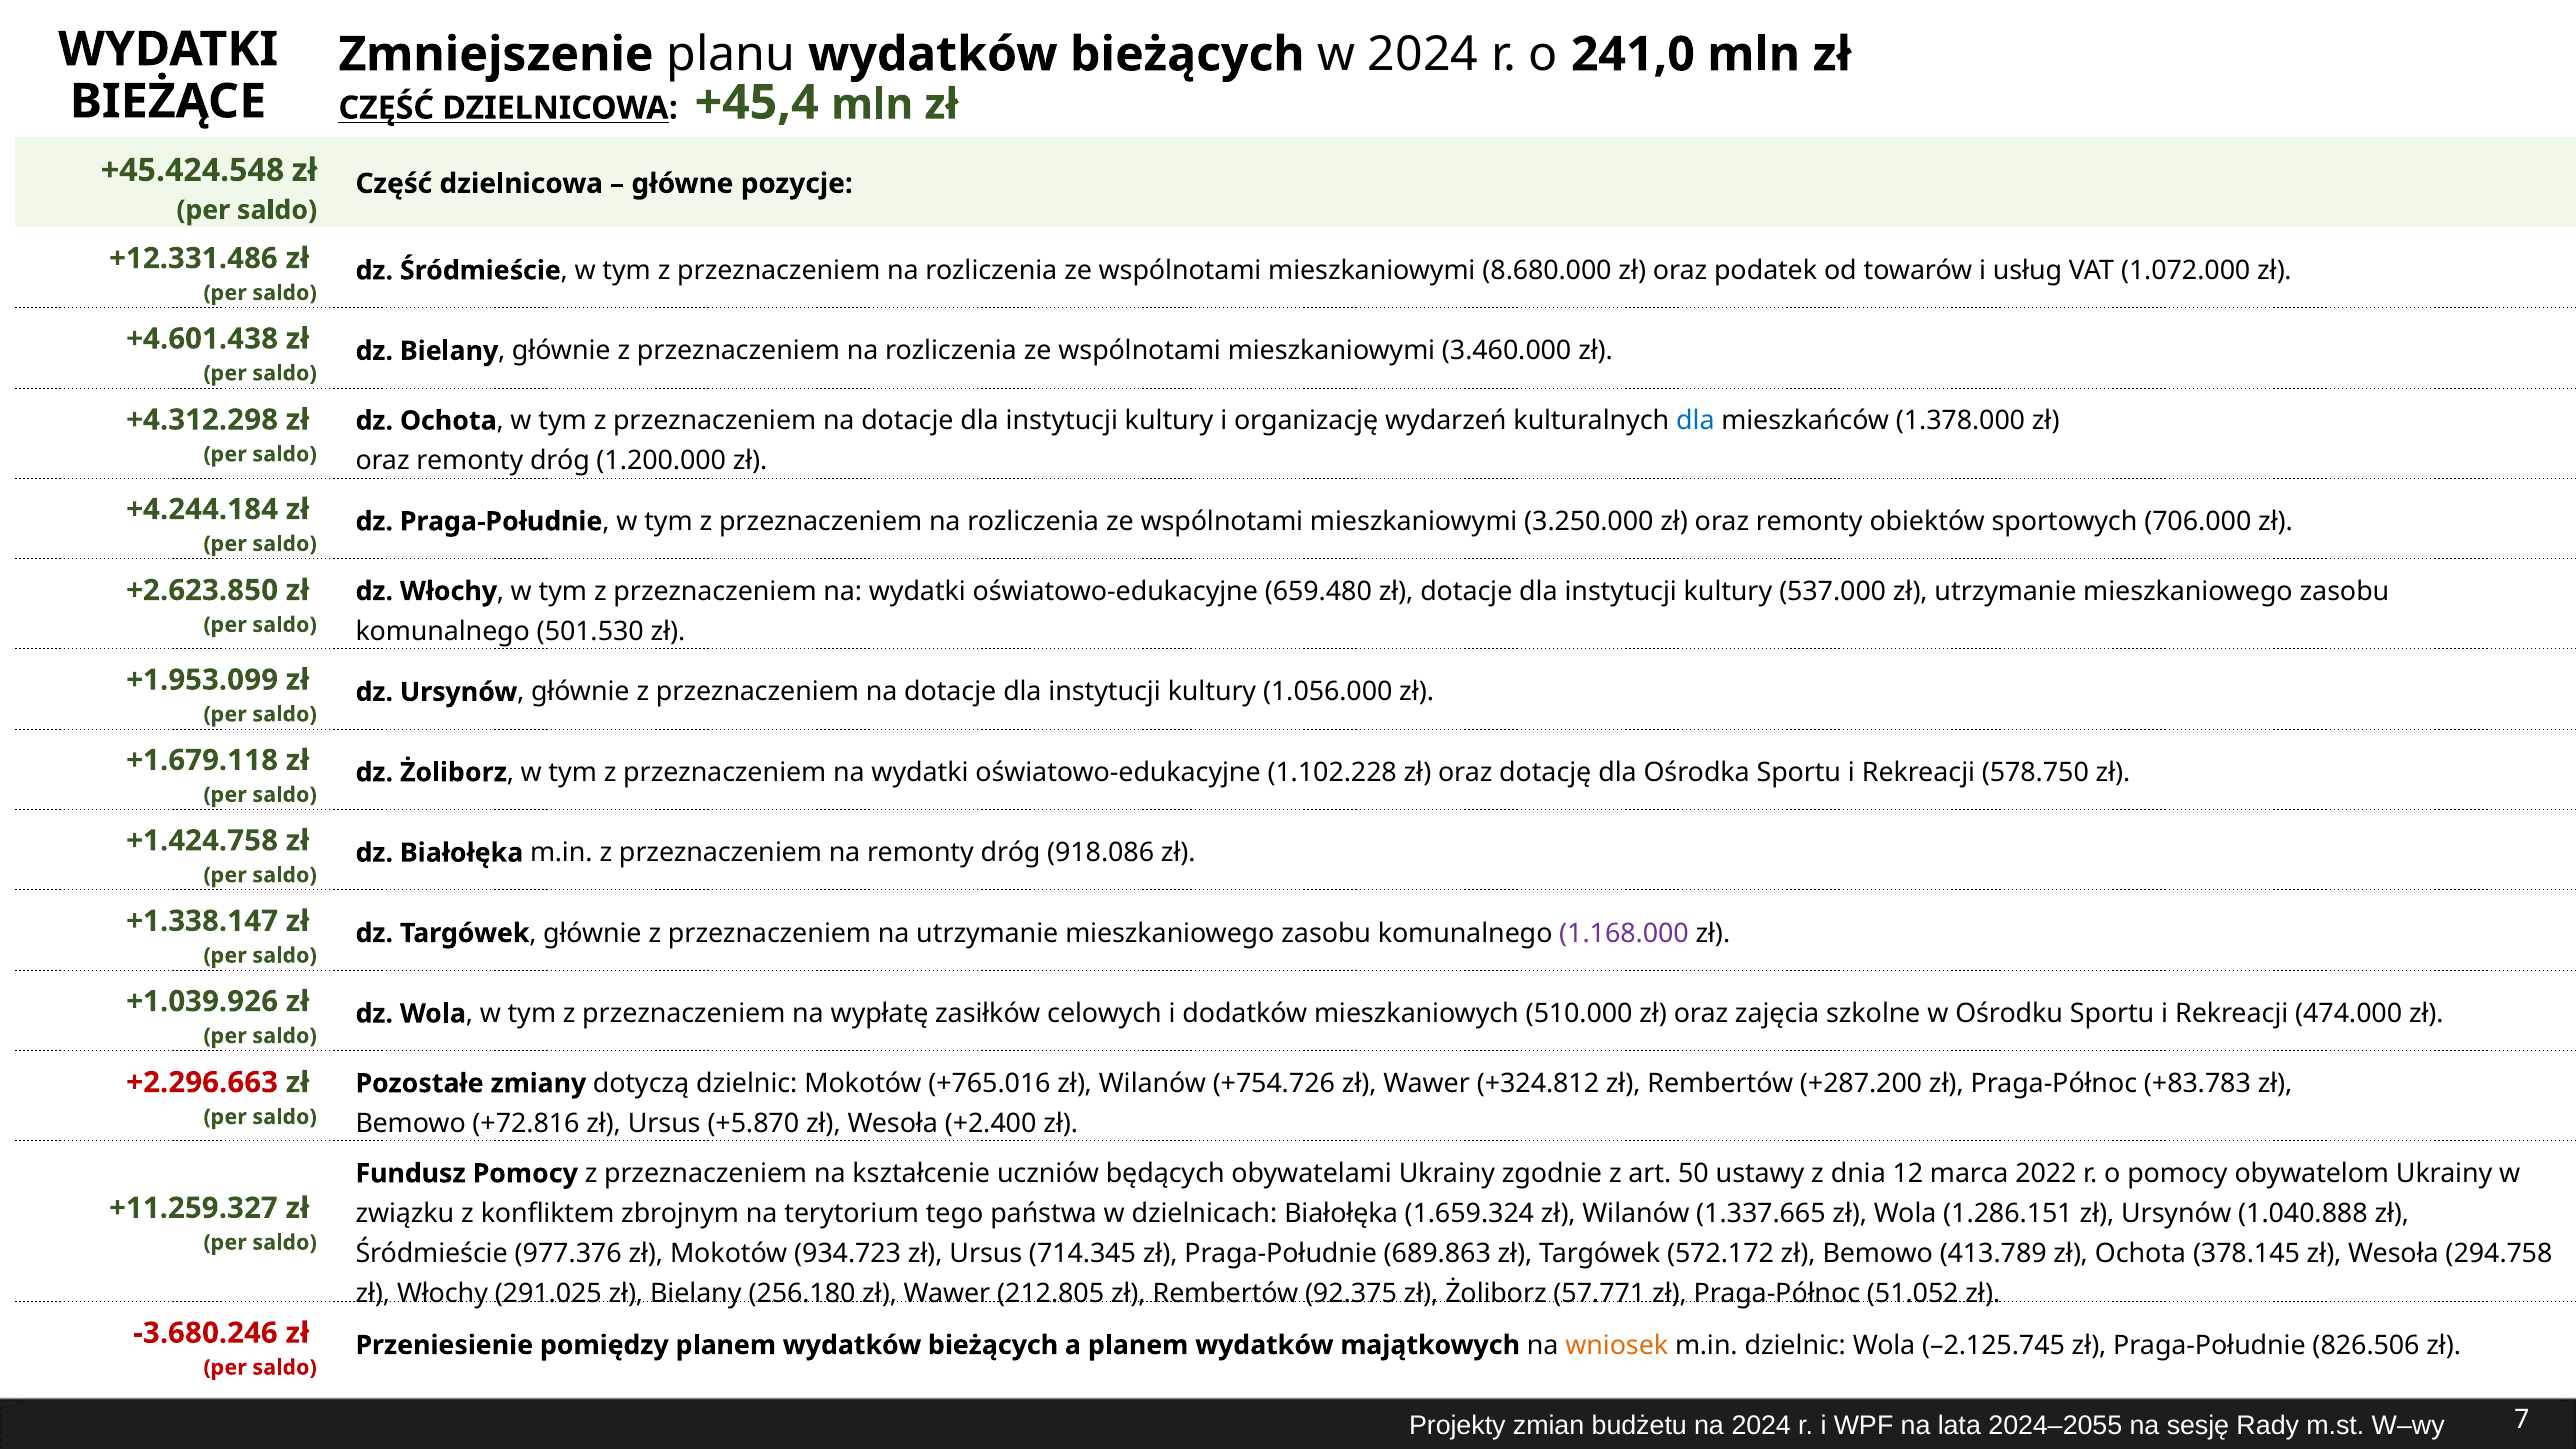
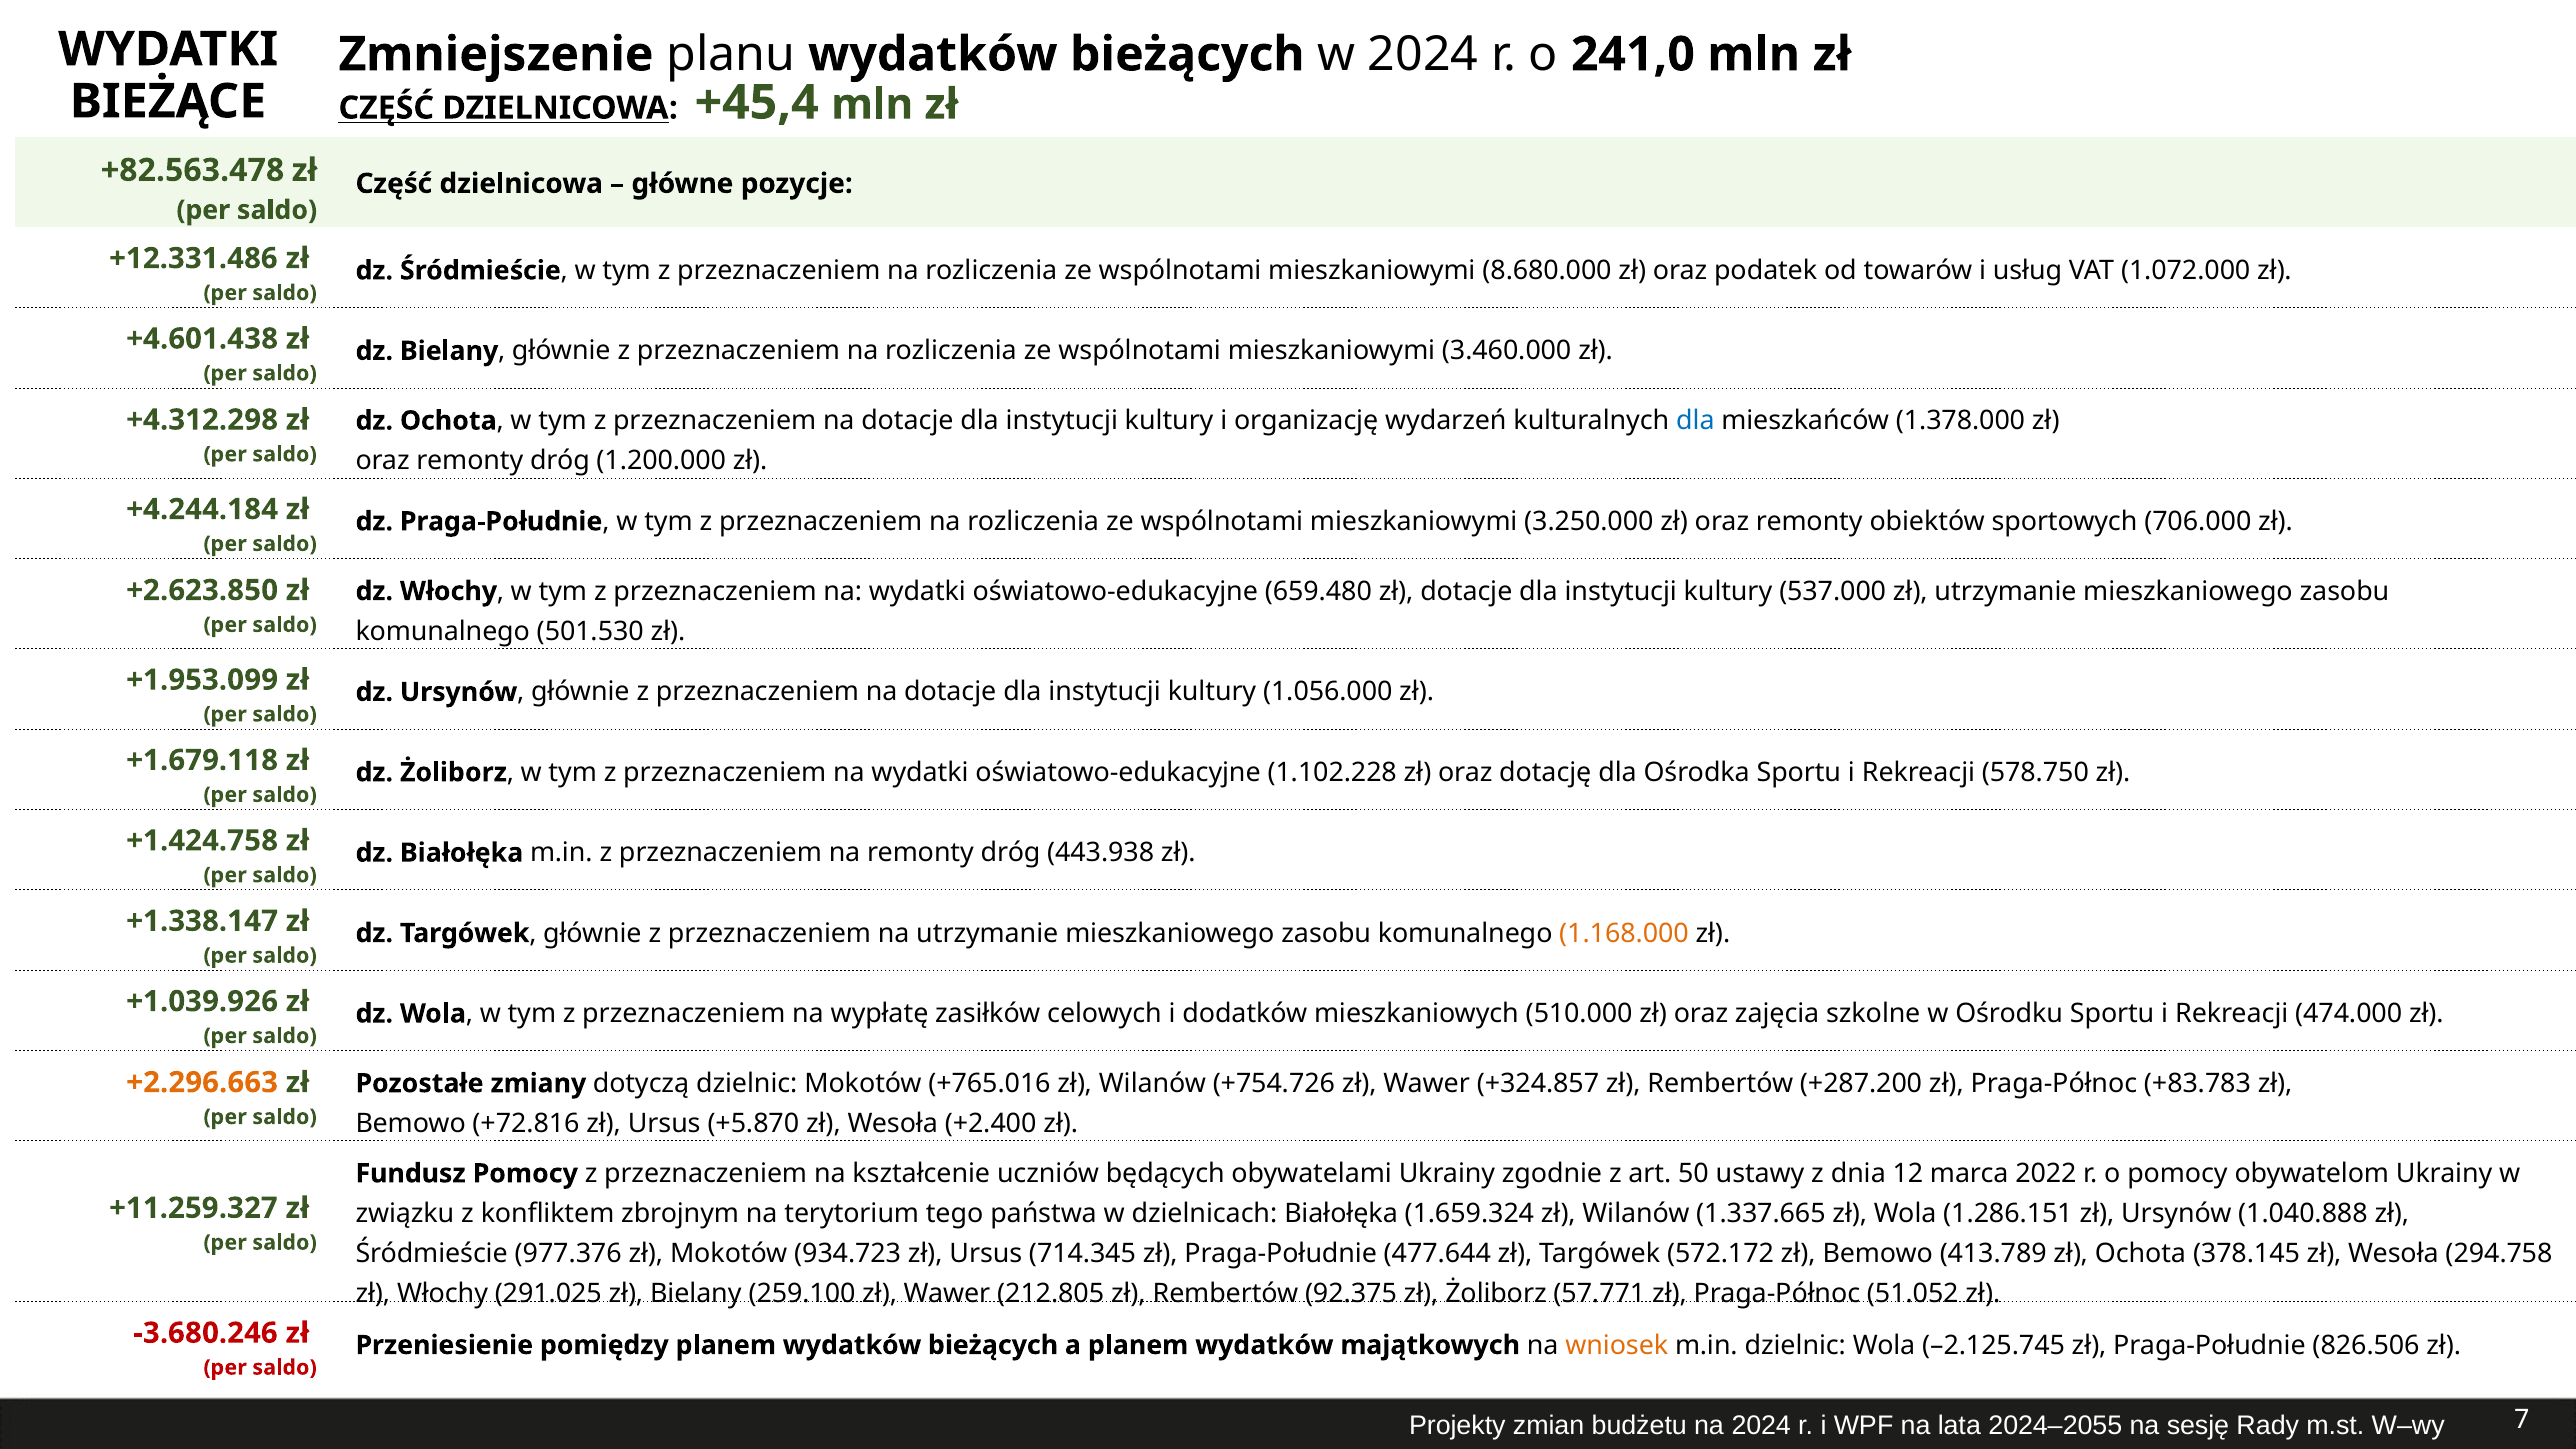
+45.424.548: +45.424.548 -> +82.563.478 (193, 170)
918.086: 918.086 -> 443.938 (1101, 853)
1.168.000 colour: purple -> orange (1624, 933)
+2.296.663 colour: red -> orange (202, 1082)
+324.812: +324.812 -> +324.857 (1538, 1083)
689.863: 689.863 -> 477.644 (1437, 1254)
256.180: 256.180 -> 259.100 (802, 1294)
